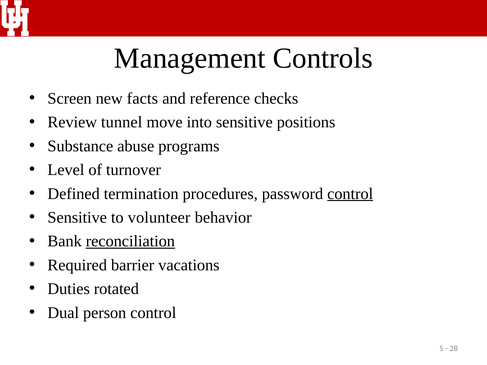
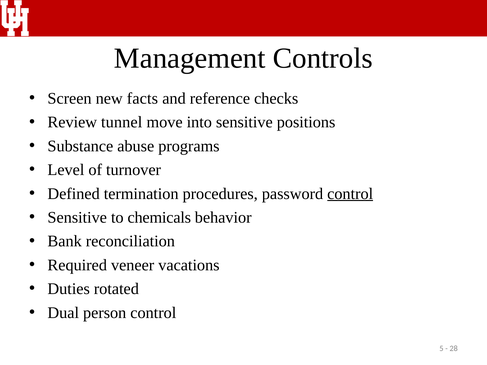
volunteer: volunteer -> chemicals (159, 218)
reconciliation underline: present -> none (130, 241)
barrier: barrier -> veneer (133, 265)
